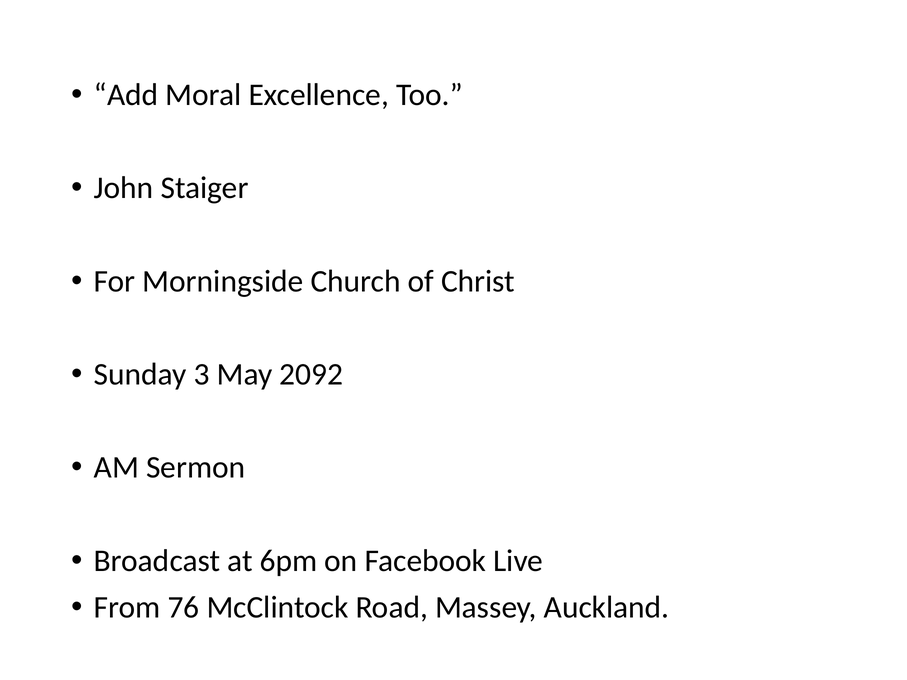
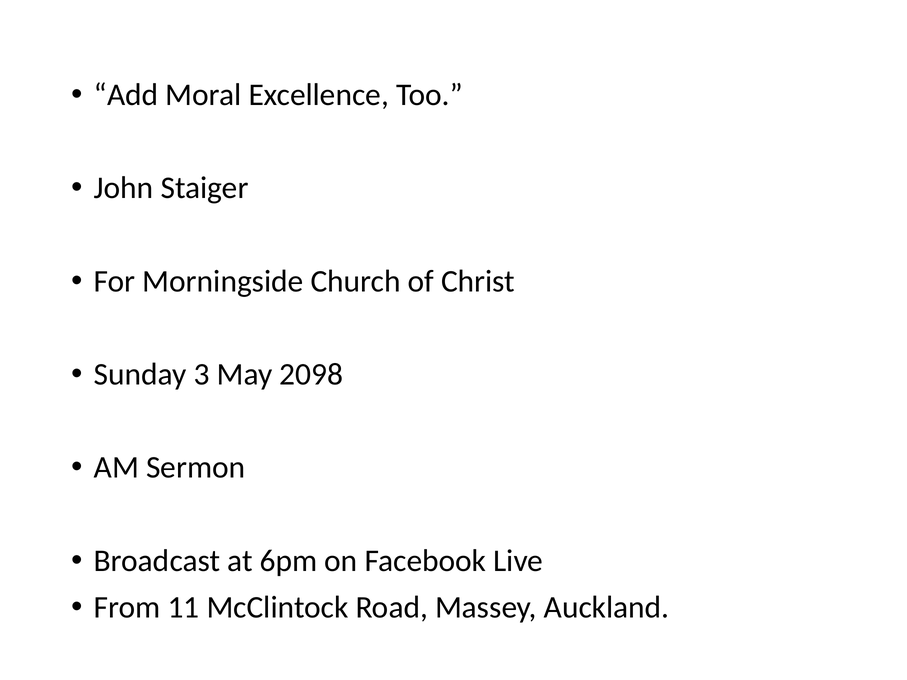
2092: 2092 -> 2098 (311, 374)
76: 76 -> 11 (183, 607)
